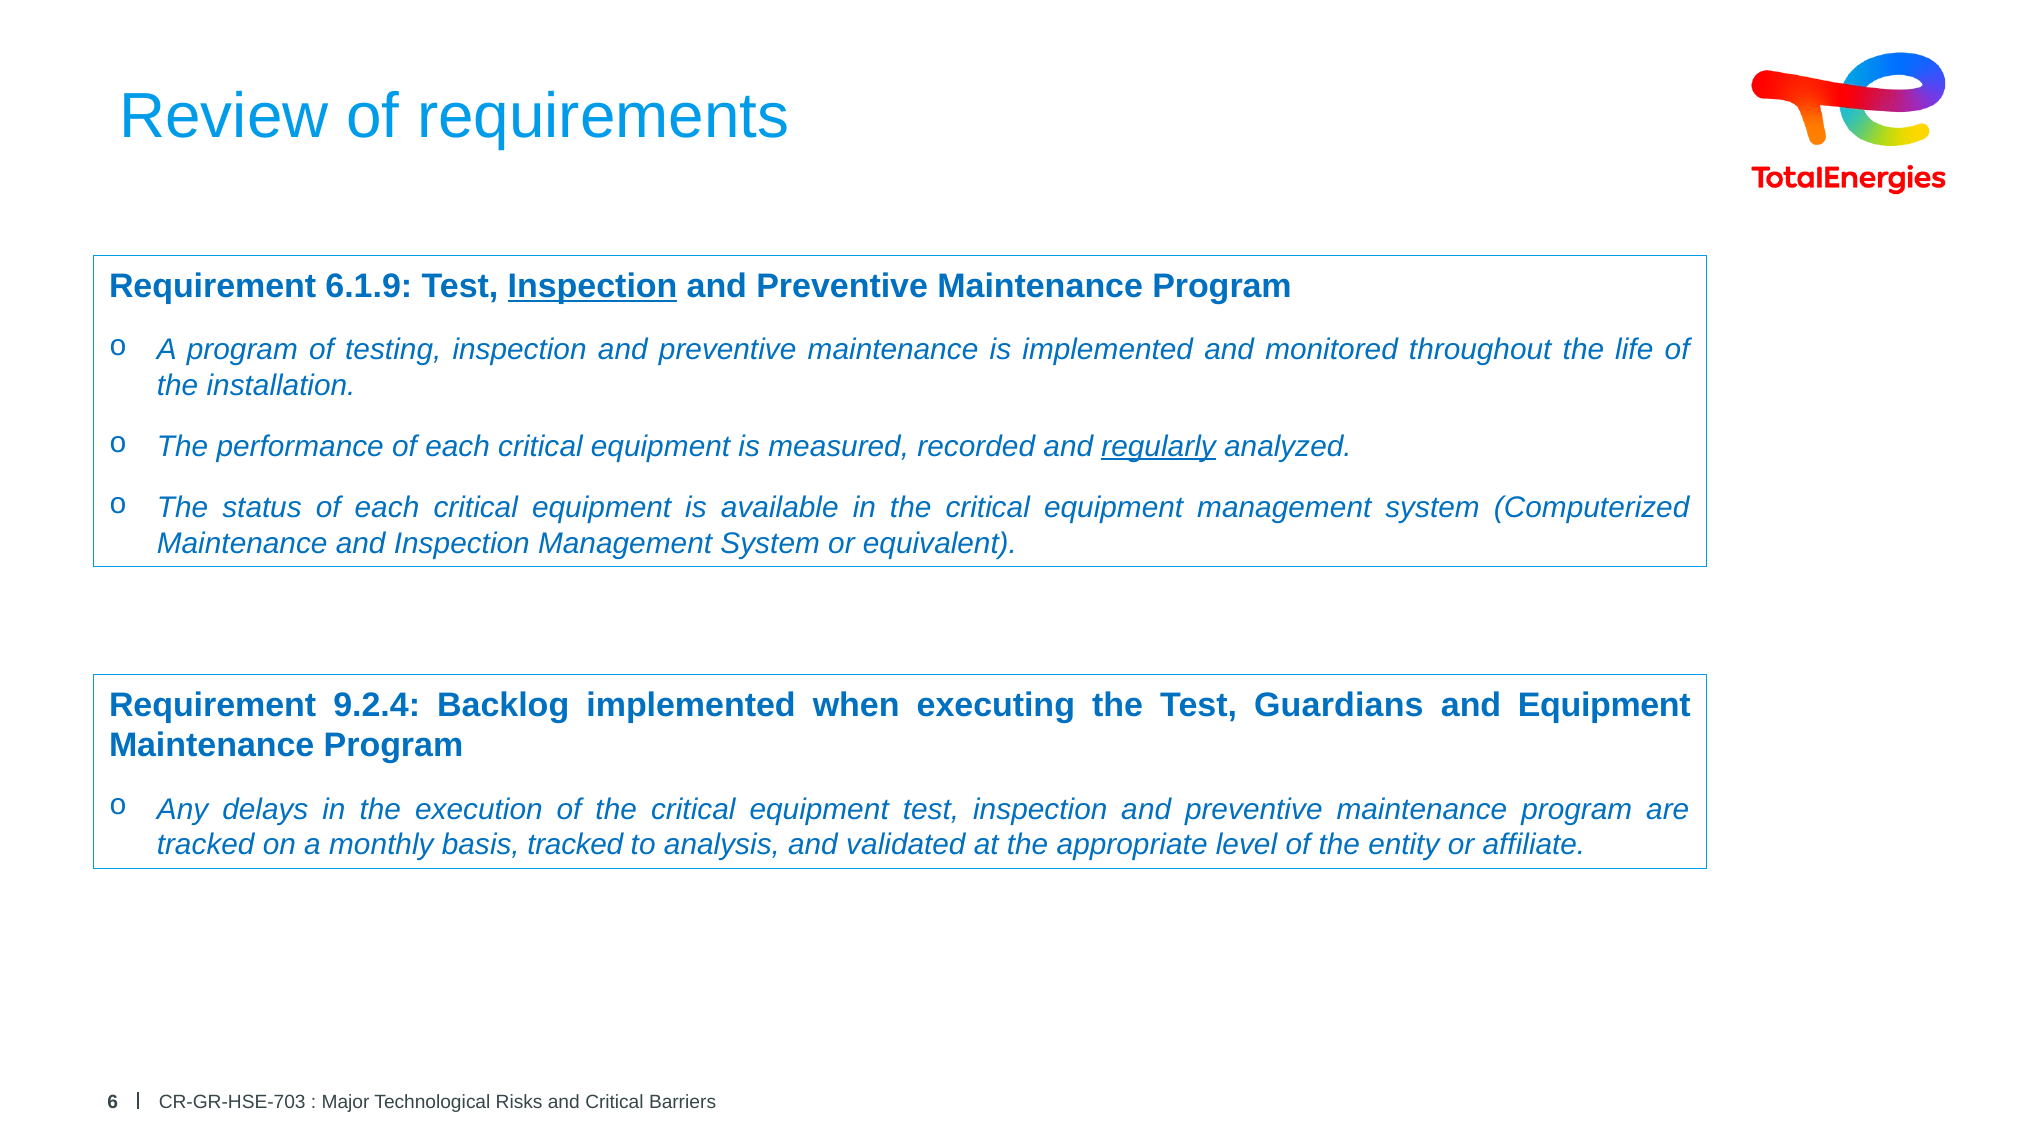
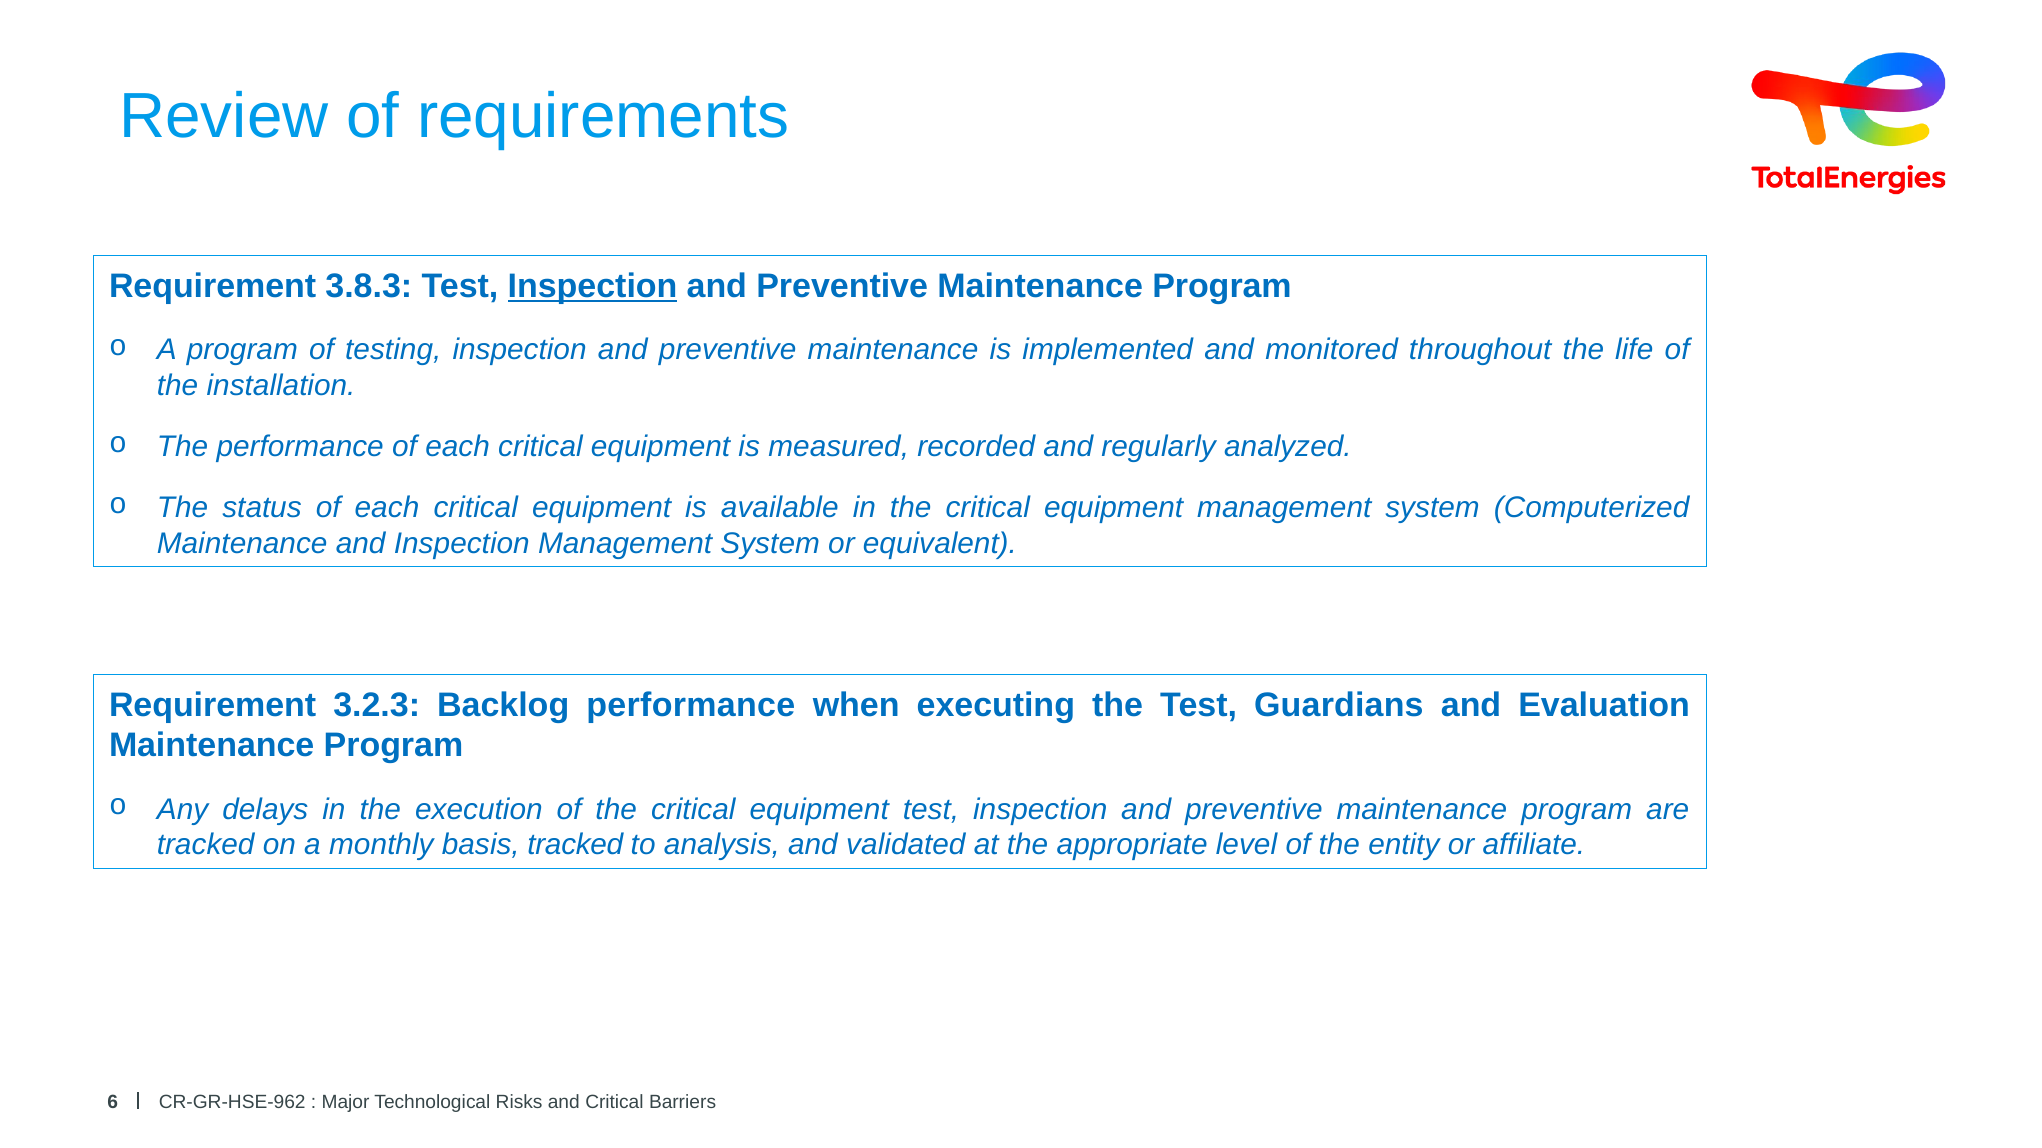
6.1.9: 6.1.9 -> 3.8.3 (369, 286)
regularly underline: present -> none (1159, 447)
9.2.4: 9.2.4 -> 3.2.3 (377, 705)
Backlog implemented: implemented -> performance (691, 705)
and Equipment: Equipment -> Evaluation (1604, 705)
CR-GR-HSE-703: CR-GR-HSE-703 -> CR-GR-HSE-962 (232, 1103)
